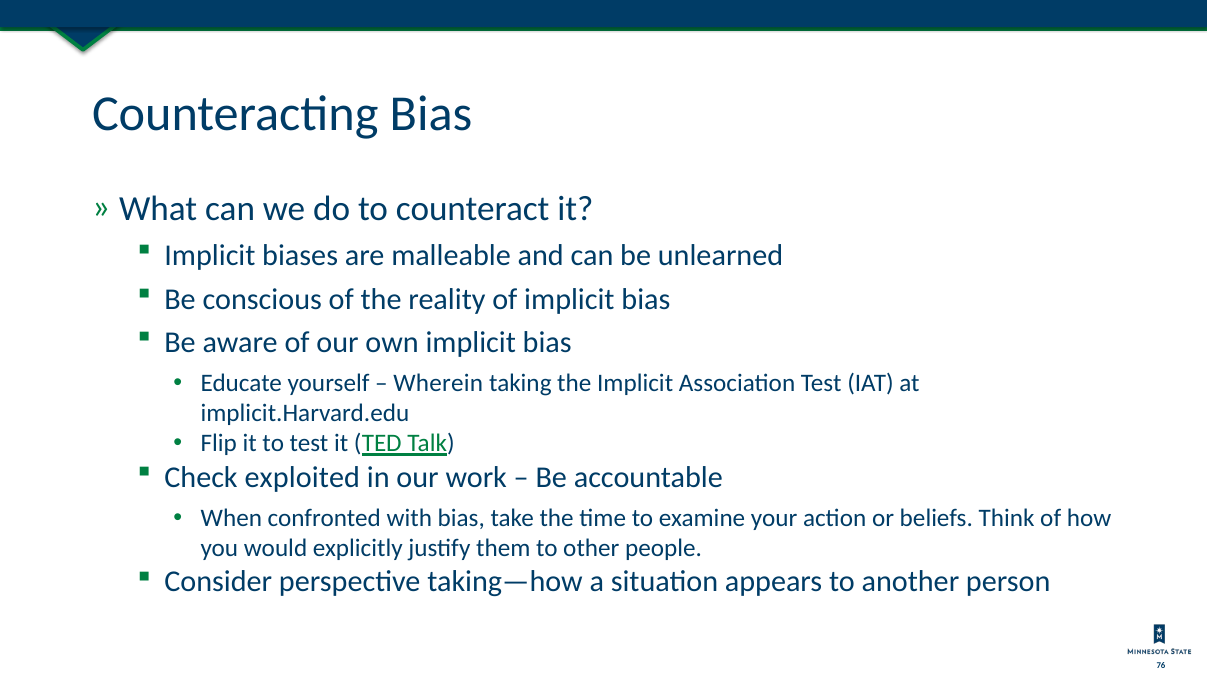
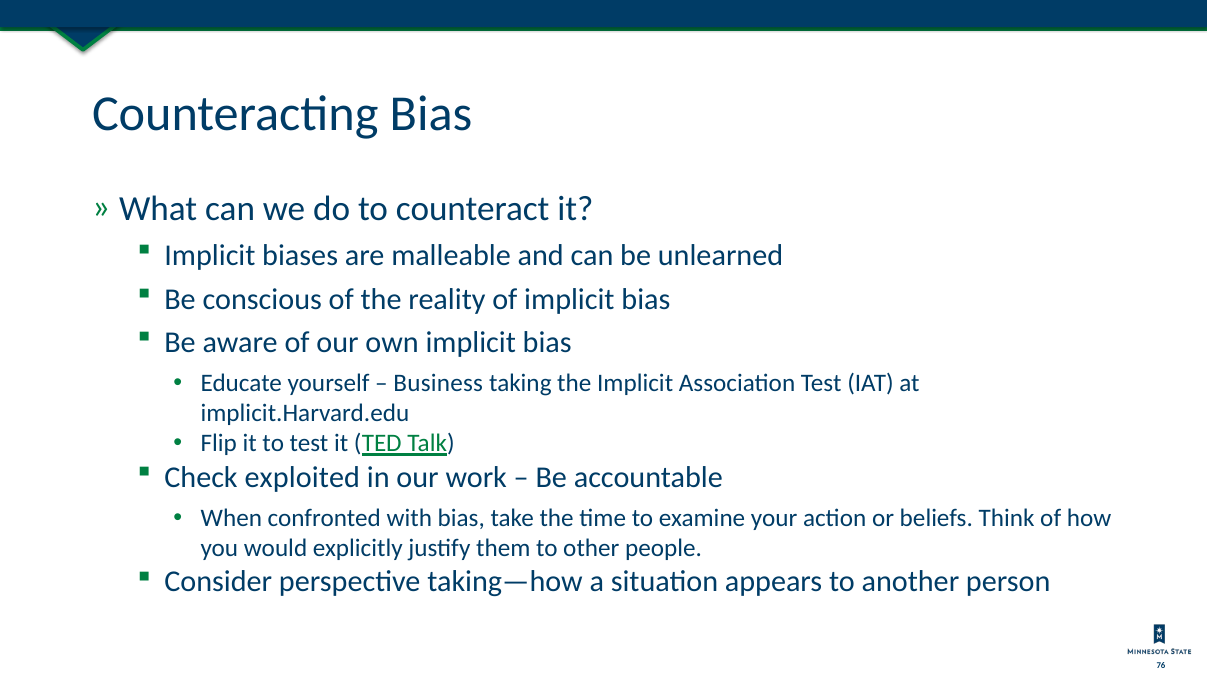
Wherein: Wherein -> Business (438, 383)
